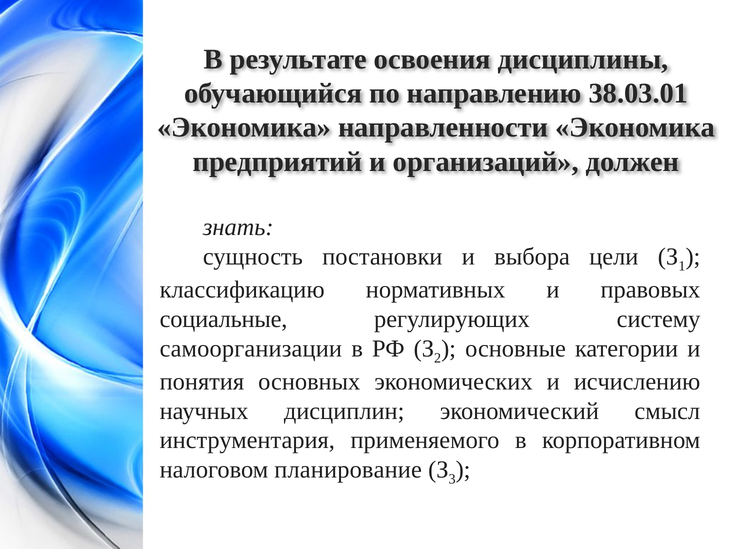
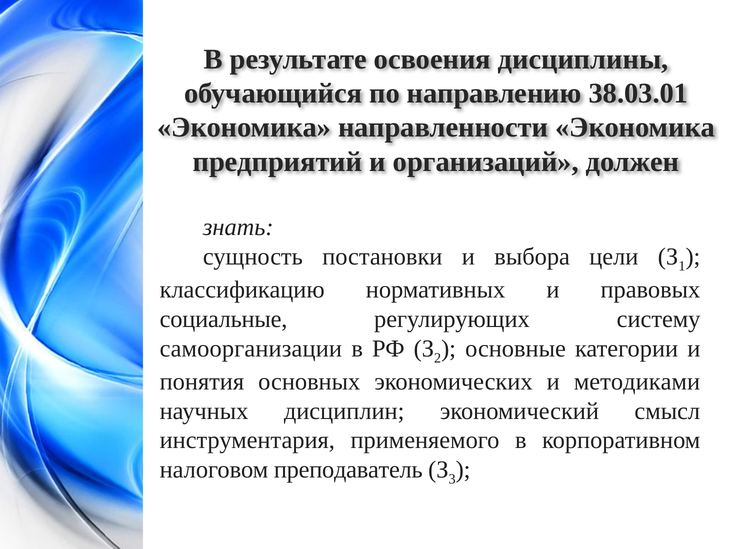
исчислению: исчислению -> методиками (637, 382)
планирование: планирование -> преподаватель (348, 470)
